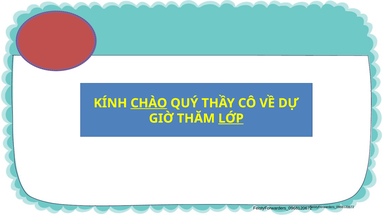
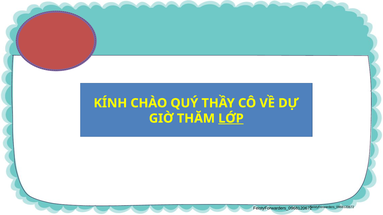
CHÀO underline: present -> none (149, 103)
